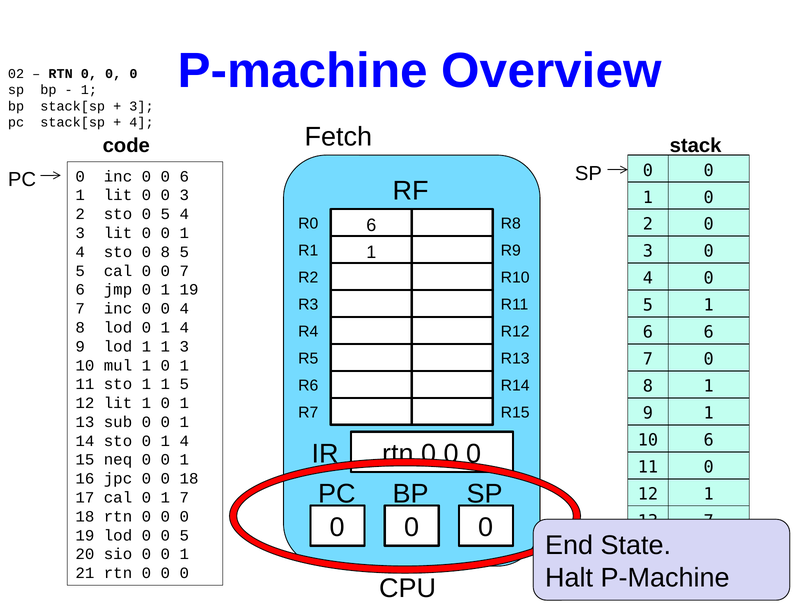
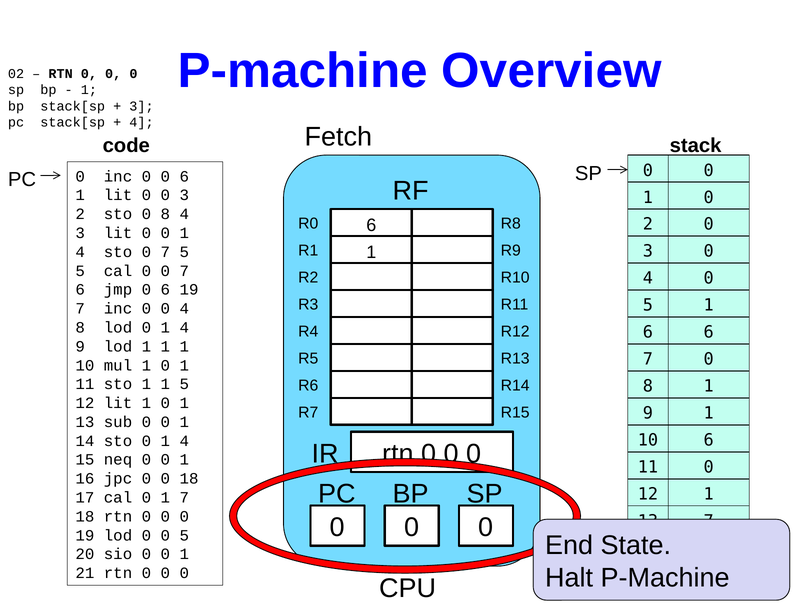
sto 0 5: 5 -> 8 (165, 214)
sto 0 8: 8 -> 7 (165, 252)
jmp 0 1: 1 -> 6 (165, 290)
1 1 3: 3 -> 1 (184, 347)
